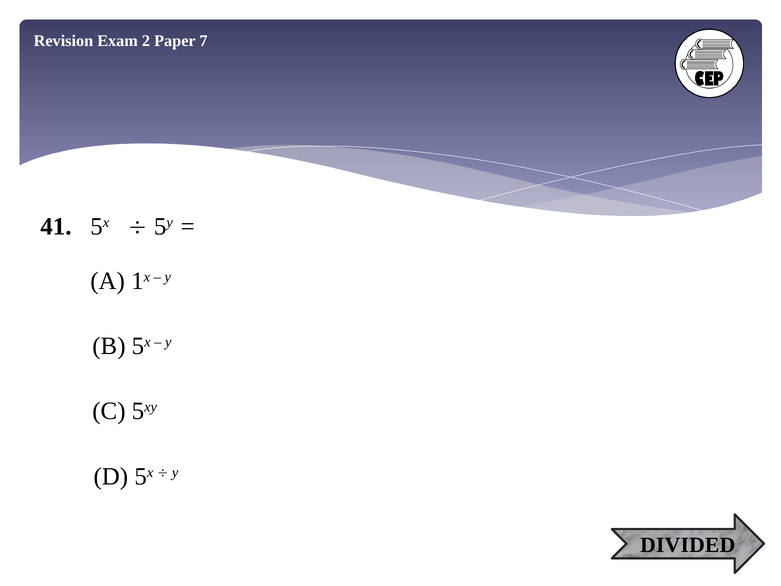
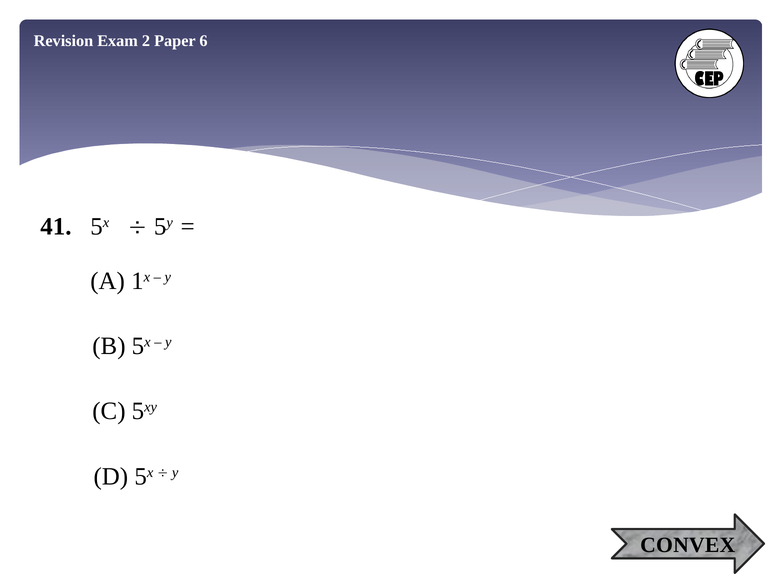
7: 7 -> 6 (204, 41)
DIVIDED: DIVIDED -> CONVEX (688, 545)
